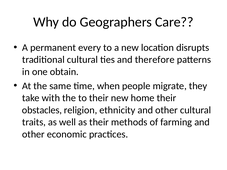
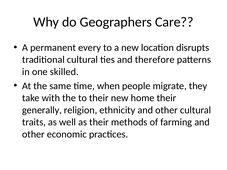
obtain: obtain -> skilled (64, 72)
obstacles: obstacles -> generally (42, 110)
